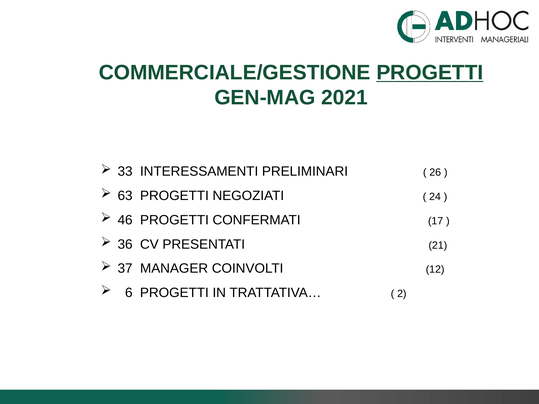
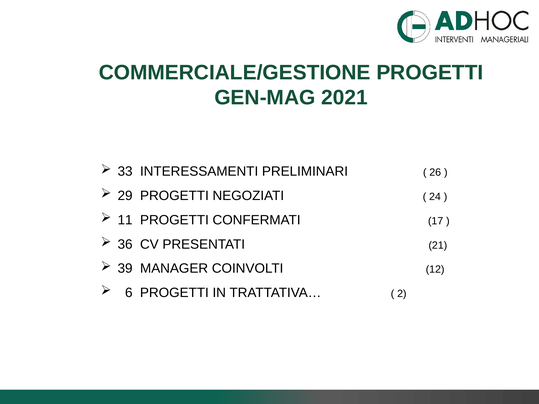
PROGETTI underline: present -> none (430, 73)
63: 63 -> 29 (125, 196)
46: 46 -> 11 (125, 220)
37: 37 -> 39 (125, 269)
